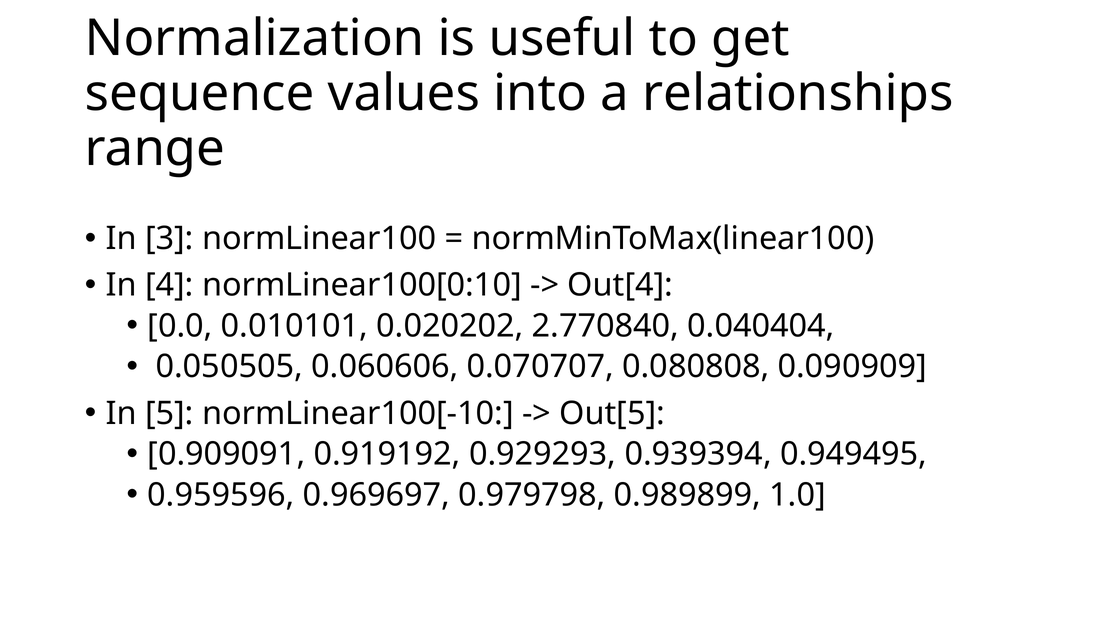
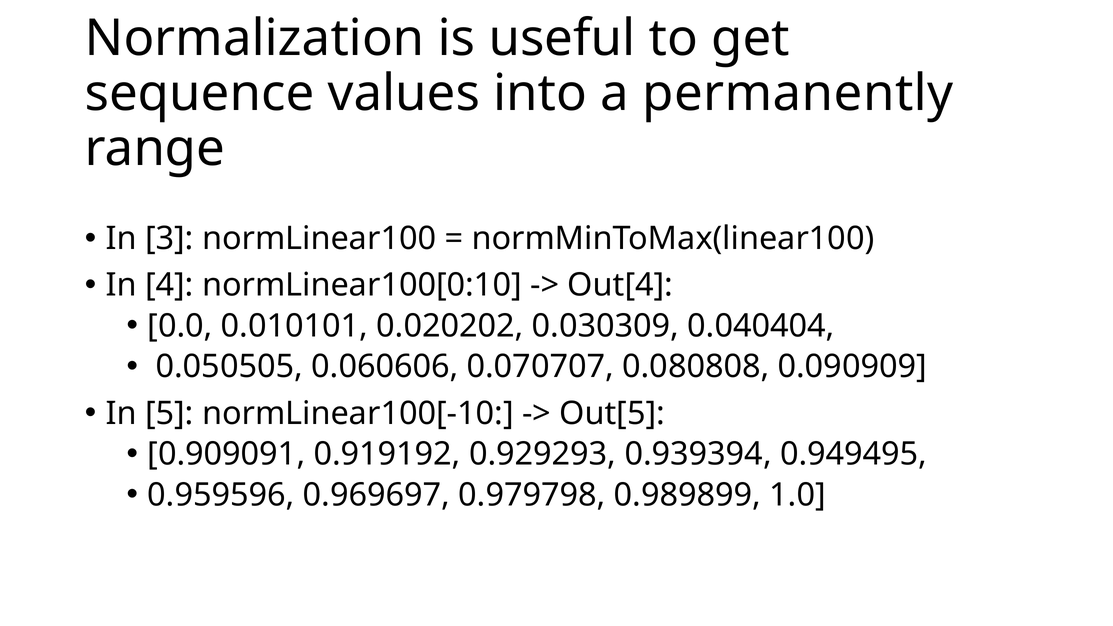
relationships: relationships -> permanently (798, 93)
2.770840: 2.770840 -> 0.030309 (605, 326)
